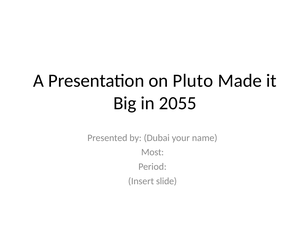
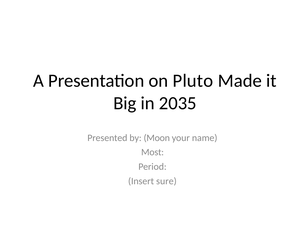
2055: 2055 -> 2035 (178, 103)
Dubai: Dubai -> Moon (157, 138)
slide: slide -> sure (166, 181)
